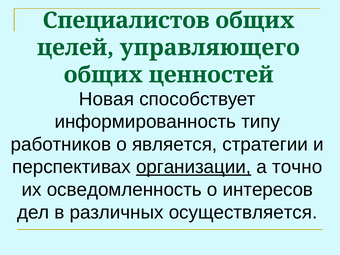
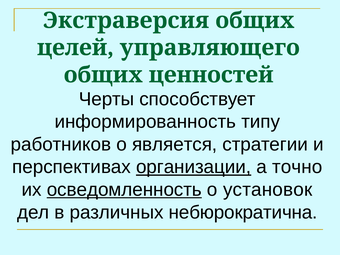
Специалистов: Специалистов -> Экстраверсия (126, 20)
Новая: Новая -> Черты (107, 99)
осведомленность underline: none -> present (124, 190)
интересов: интересов -> установок (268, 190)
осуществляется: осуществляется -> небюрократична (243, 212)
